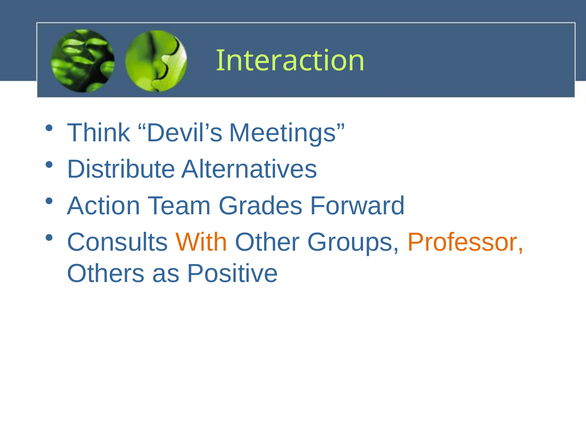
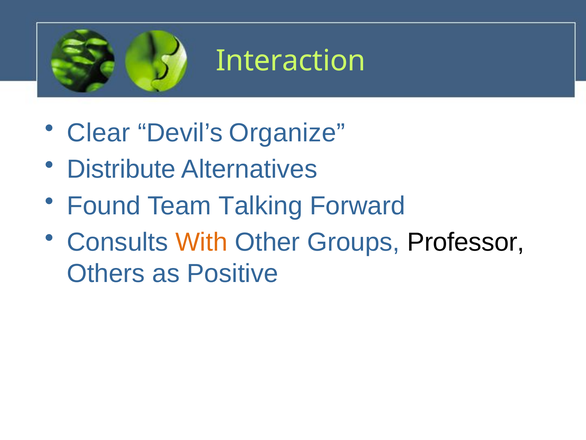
Think: Think -> Clear (99, 133)
Meetings: Meetings -> Organize (287, 133)
Action: Action -> Found (104, 206)
Grades: Grades -> Talking (260, 206)
Professor colour: orange -> black (466, 242)
